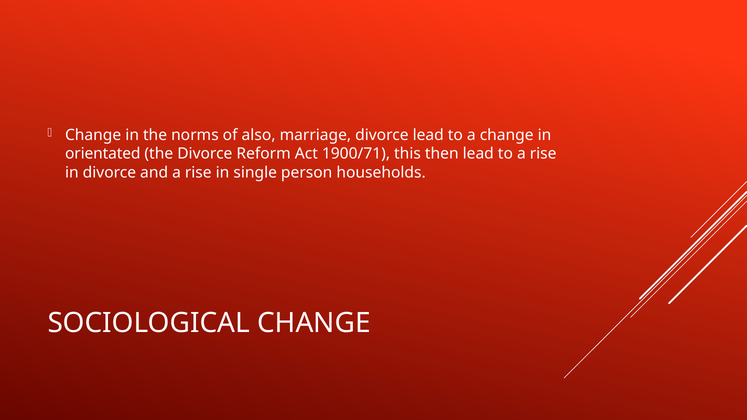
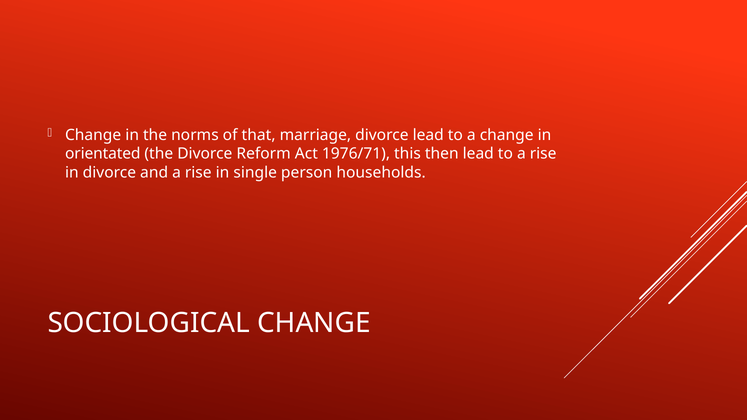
also: also -> that (259, 135)
1900/71: 1900/71 -> 1976/71 (356, 154)
